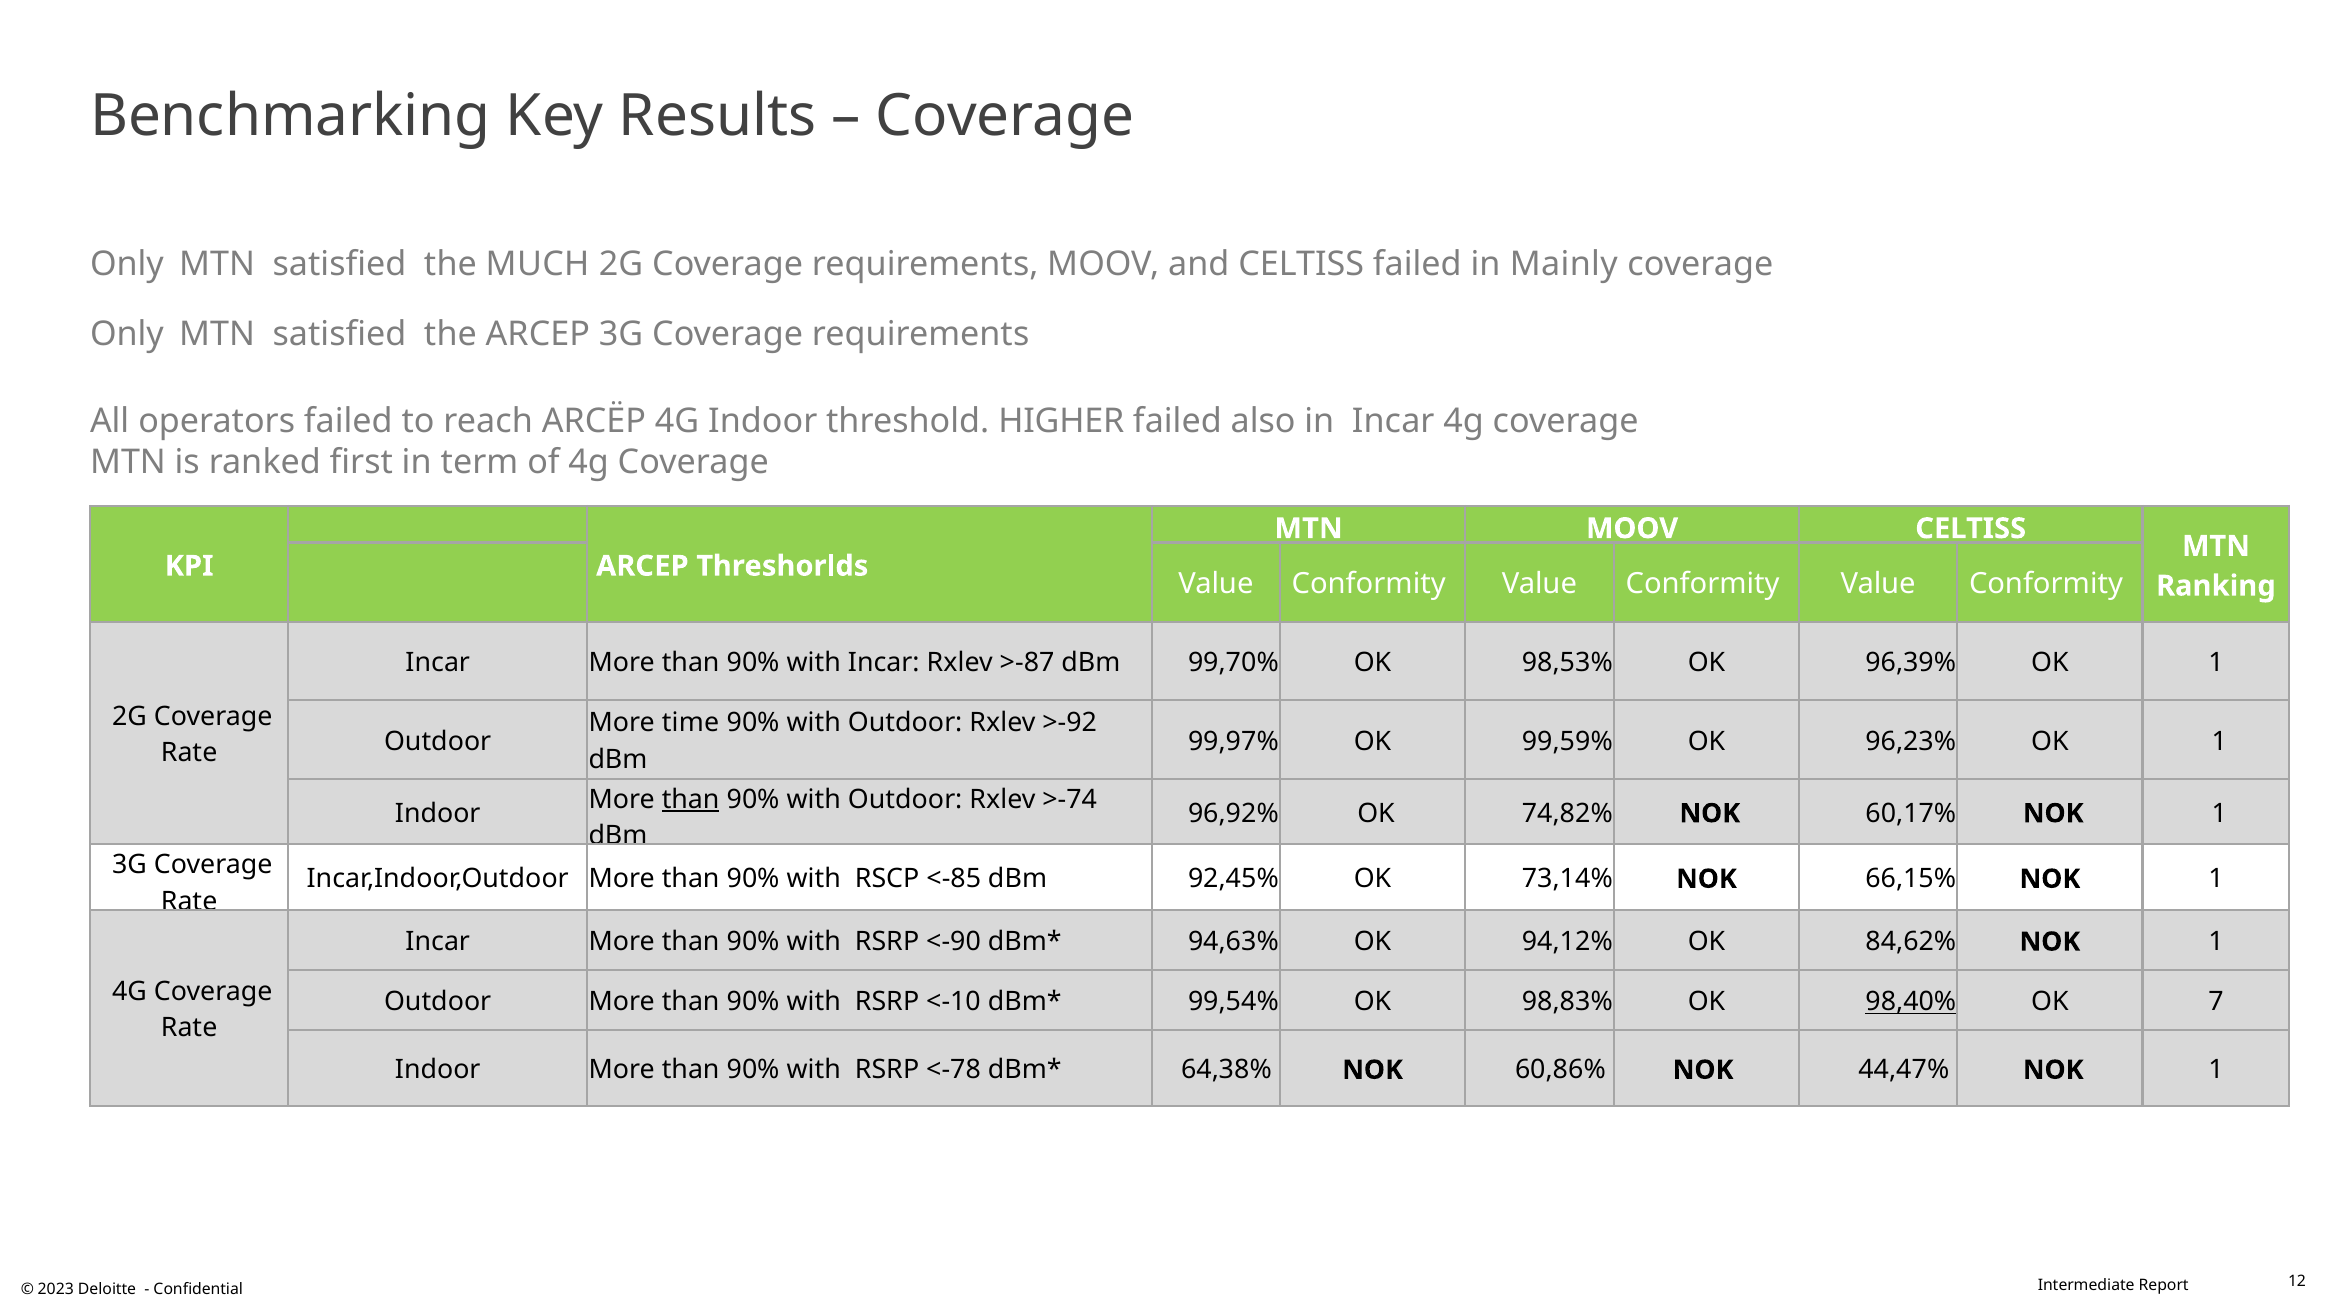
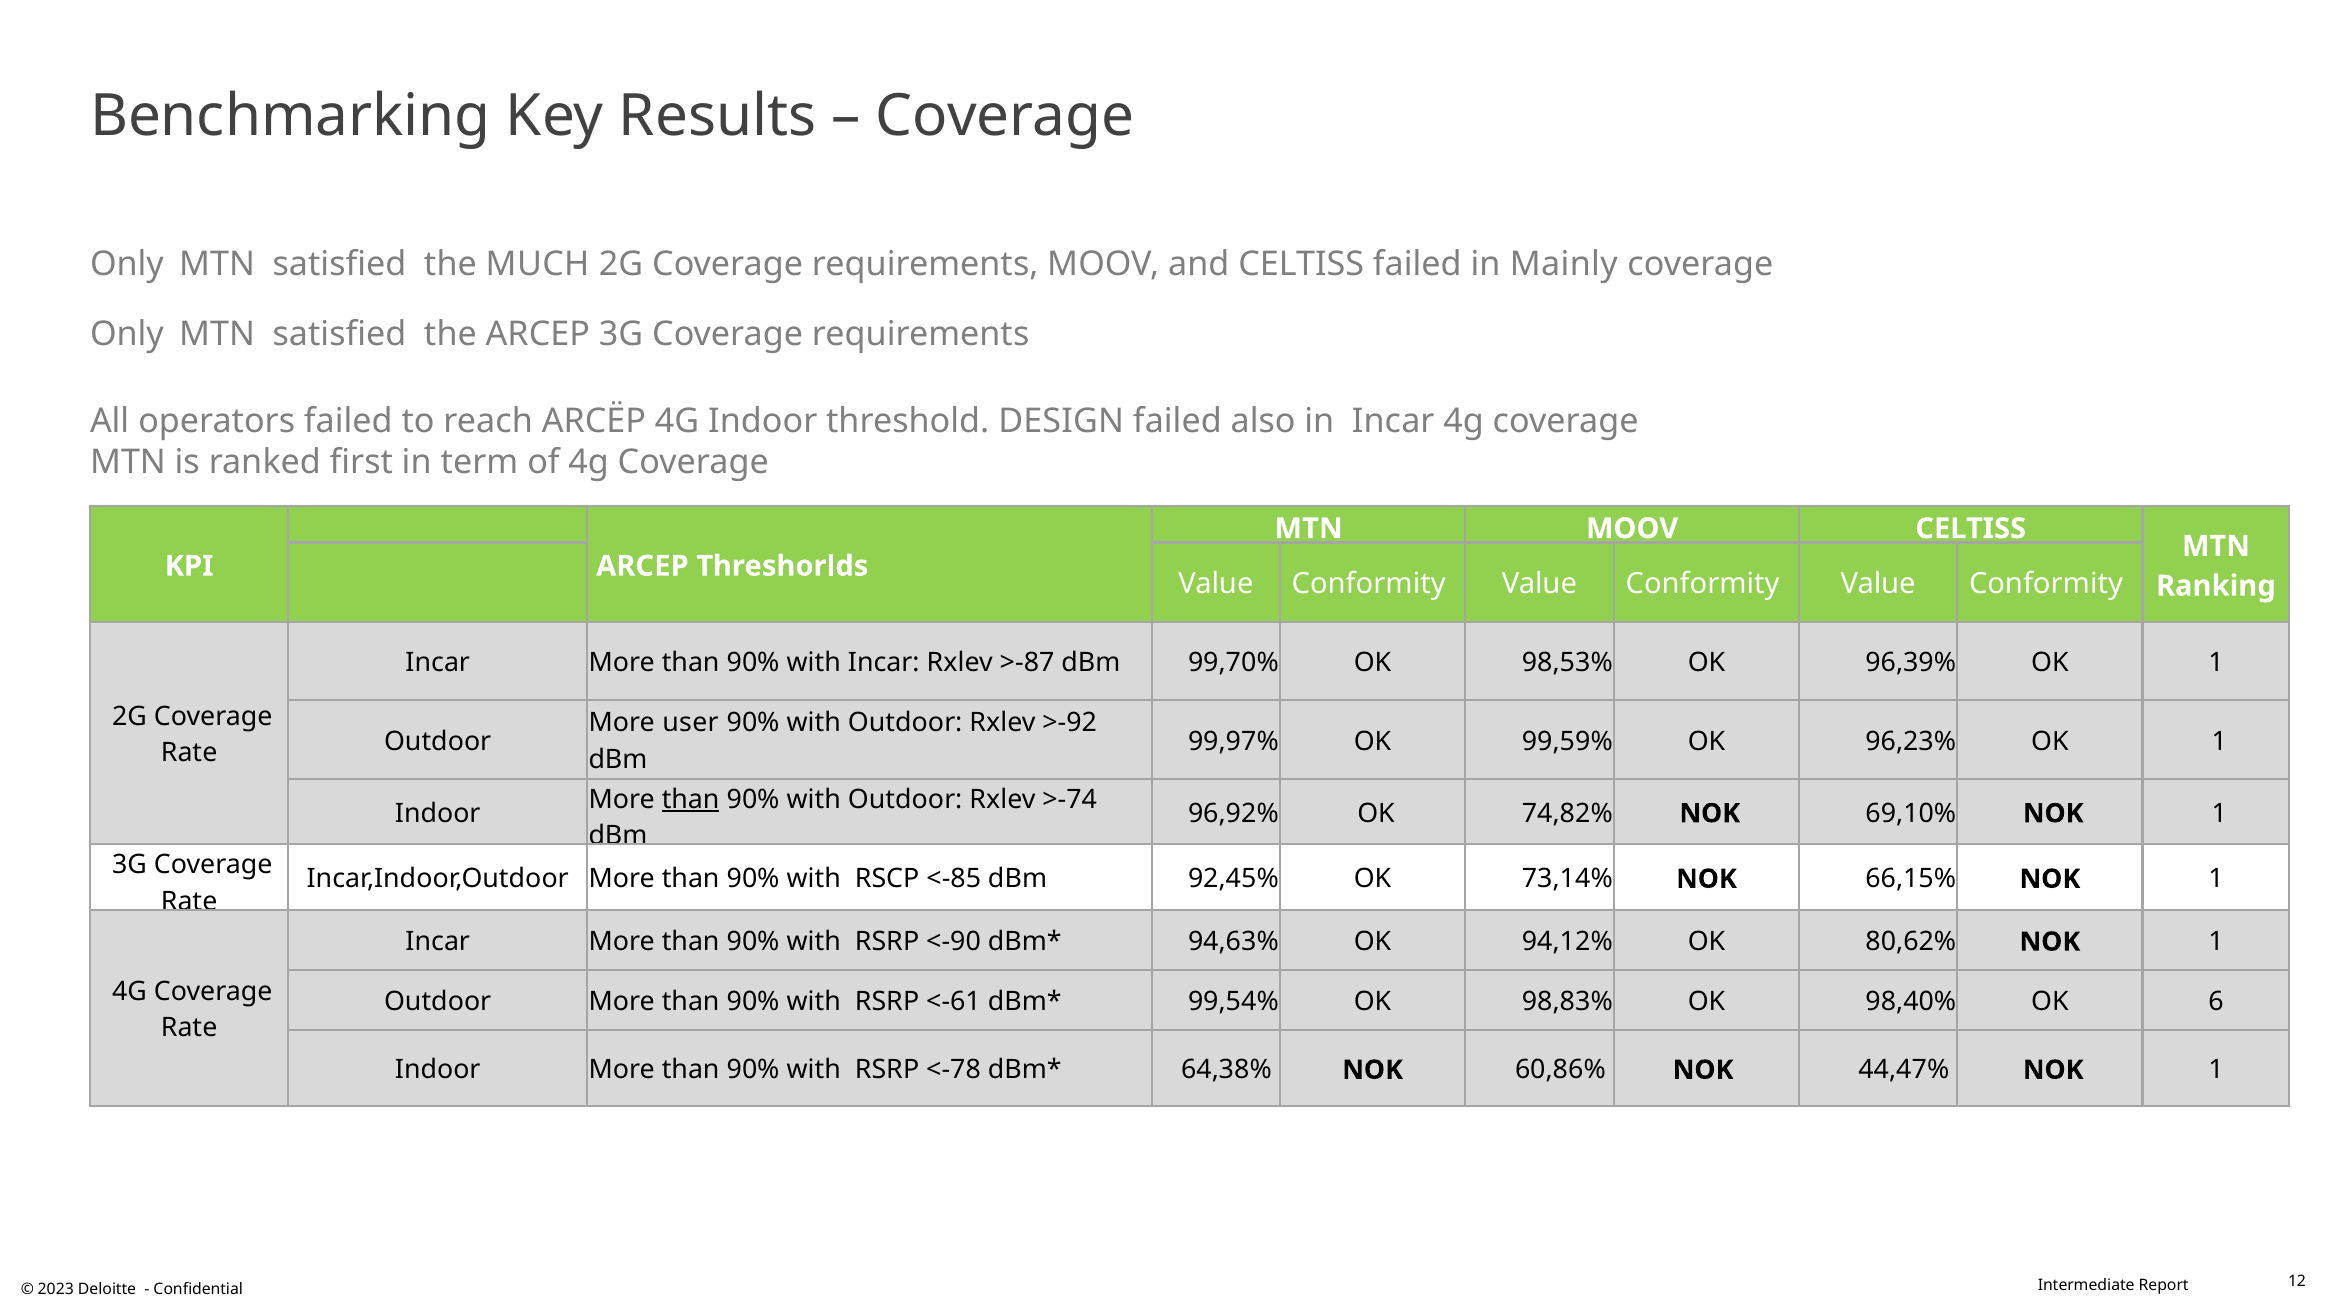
HIGHER: HIGHER -> DESIGN (1061, 421)
time: time -> user (691, 723)
60,17%: 60,17% -> 69,10% (1911, 814)
84,62%: 84,62% -> 80,62% (1911, 942)
<-10: <-10 -> <-61 (953, 1002)
98,40% underline: present -> none (1911, 1002)
7: 7 -> 6 (2216, 1002)
